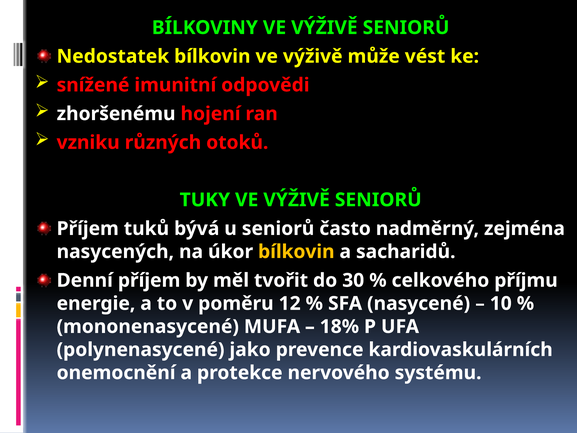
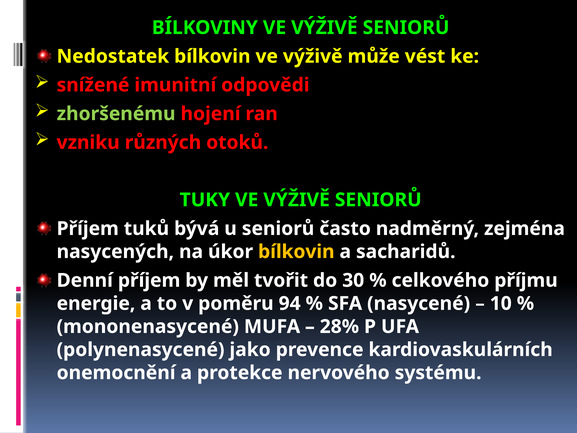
zhoršenému colour: white -> light green (116, 114)
12: 12 -> 94 (290, 303)
18%: 18% -> 28% (339, 326)
